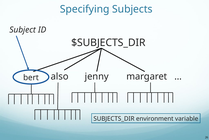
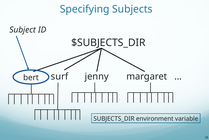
also: also -> surf (60, 76)
